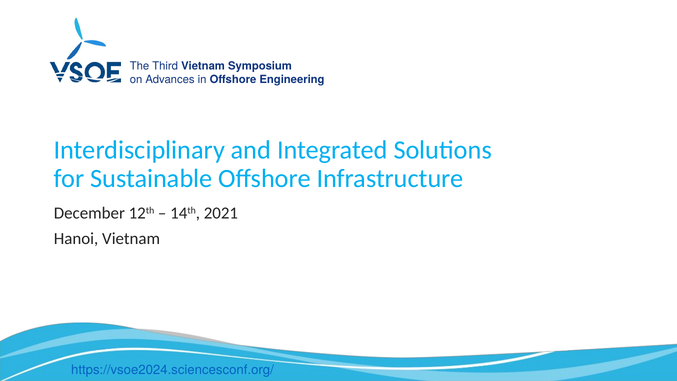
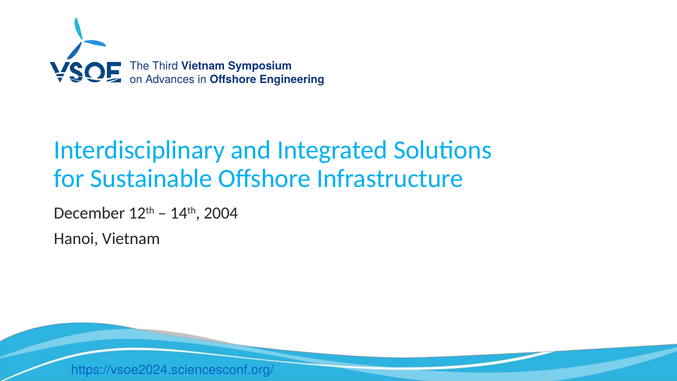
2021: 2021 -> 2004 (221, 213)
